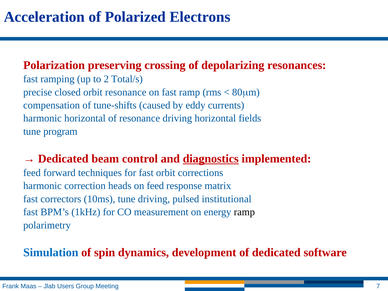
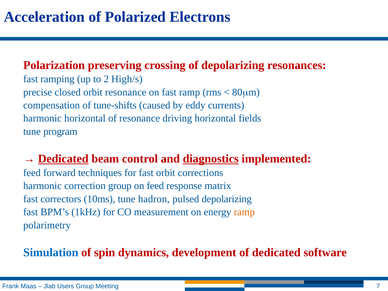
Total/s: Total/s -> High/s (127, 79)
Dedicated underline: none -> present (63, 159)
correction heads: heads -> group (120, 186)
tune driving: driving -> hadron (154, 199)
pulsed institutional: institutional -> depolarizing (227, 199)
ramp colour: black -> orange (244, 212)
